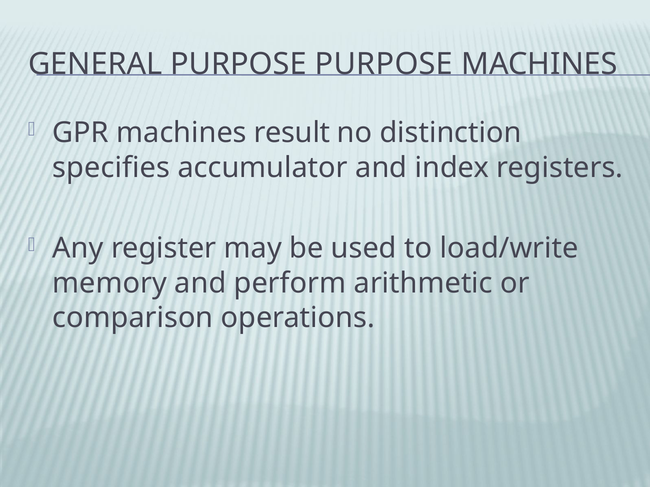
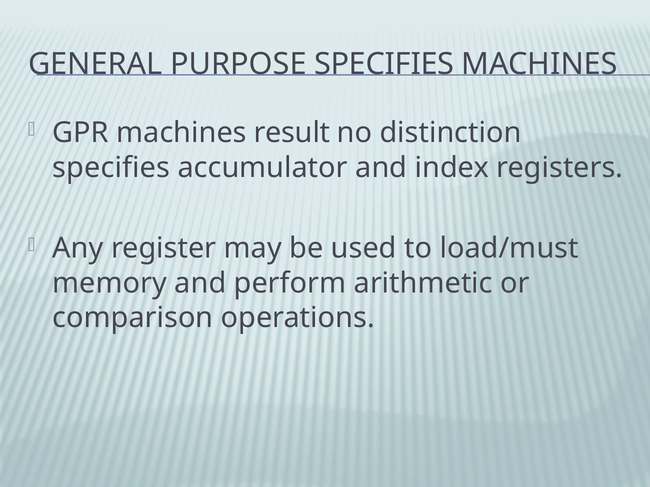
PURPOSE PURPOSE: PURPOSE -> SPECIFIES (384, 64)
load/write: load/write -> load/must (509, 249)
